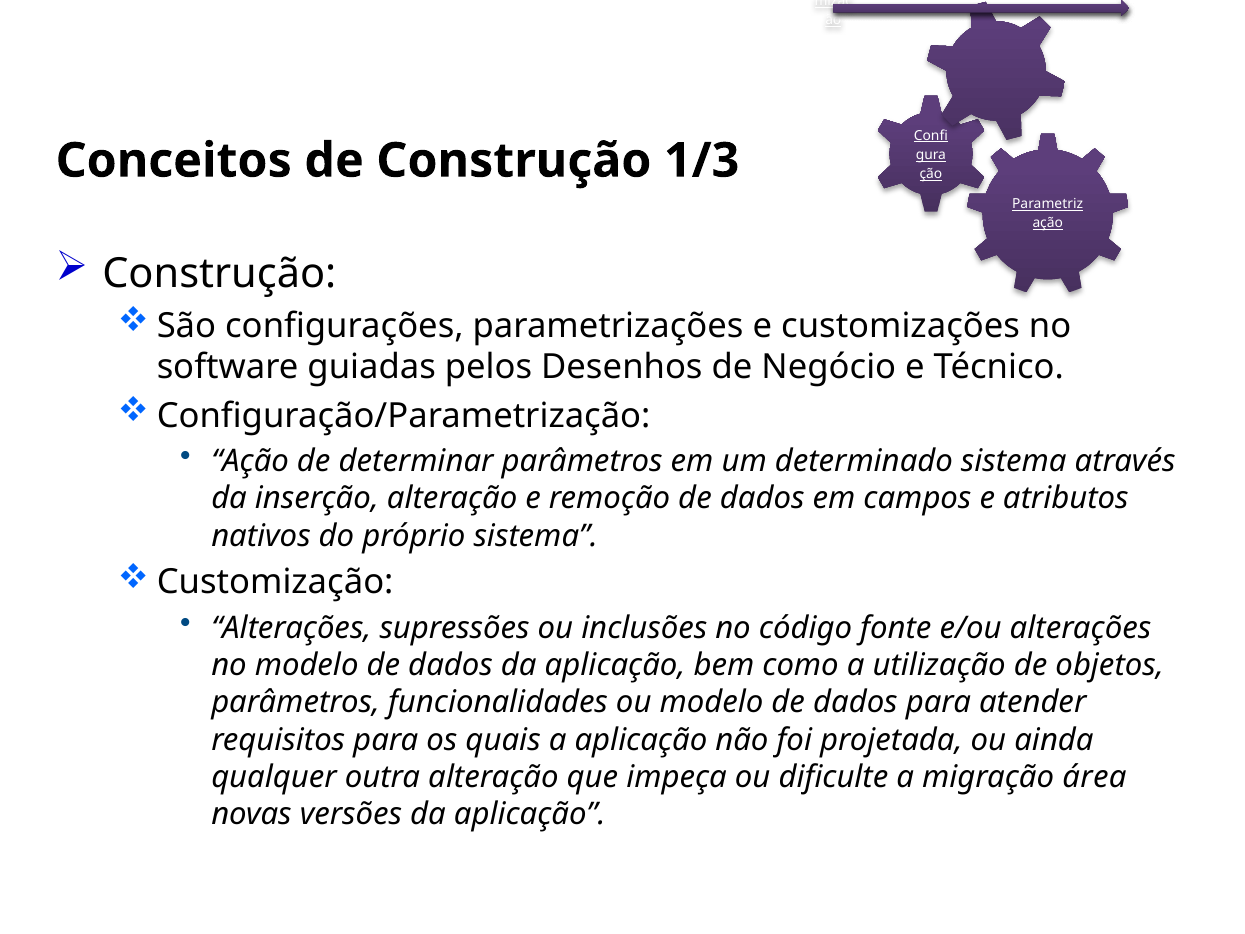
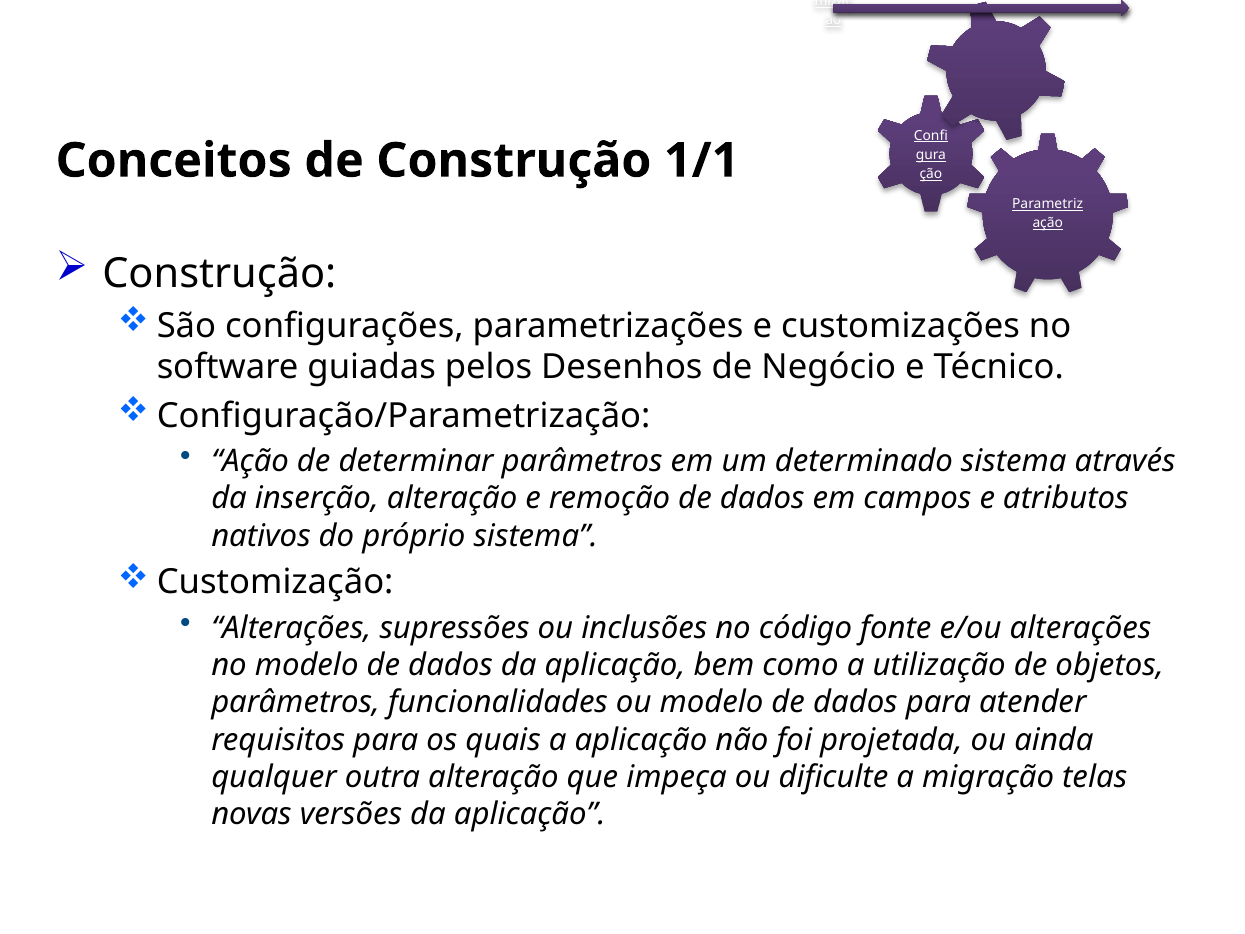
1/3: 1/3 -> 1/1 (702, 161)
área: área -> telas (1095, 777)
